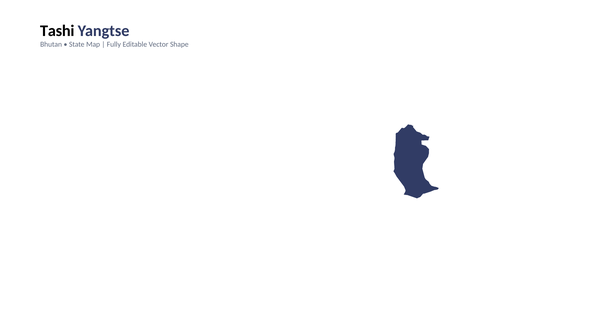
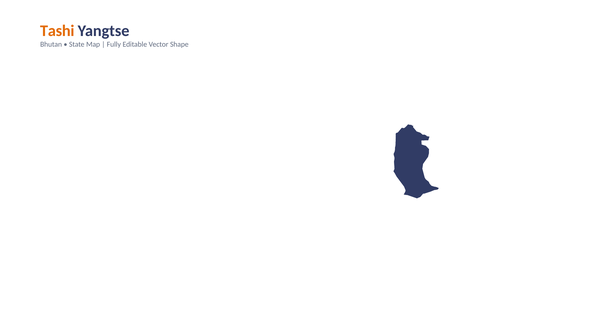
Tashi colour: black -> orange (57, 31)
